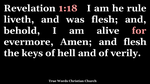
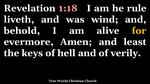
was flesh: flesh -> wind (105, 20)
for colour: pink -> yellow (139, 31)
and flesh: flesh -> least (135, 42)
